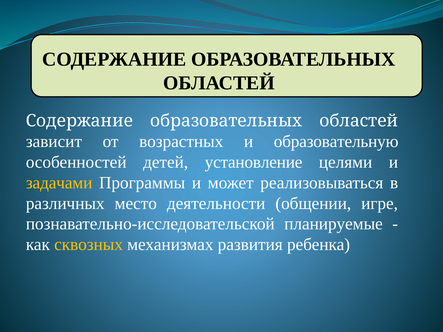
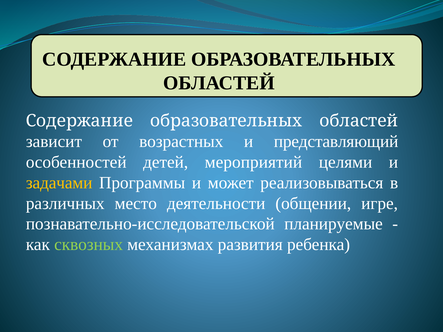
образовательную: образовательную -> представляющий (336, 142)
установление: установление -> мероприятий (253, 162)
сквозных colour: yellow -> light green (89, 245)
